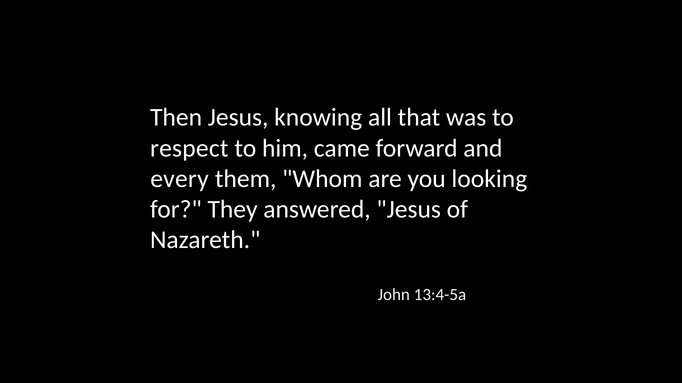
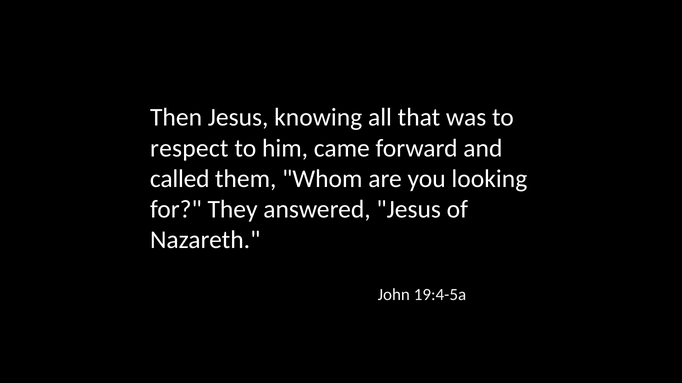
every: every -> called (180, 179)
13:4-5a: 13:4-5a -> 19:4-5a (440, 295)
